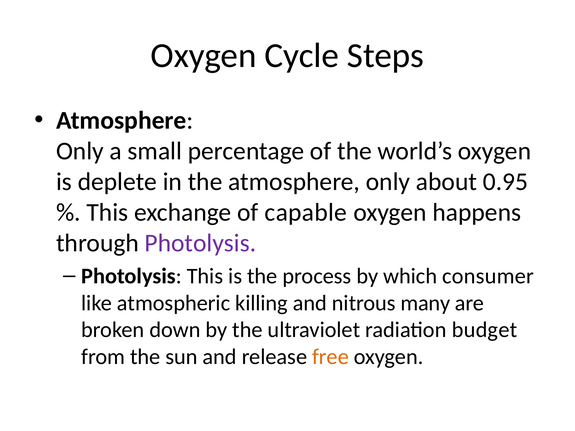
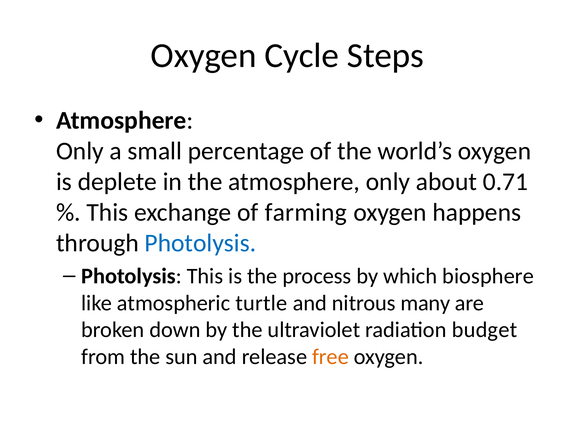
0.95: 0.95 -> 0.71 (506, 182)
capable: capable -> farming (306, 213)
Photolysis colour: purple -> blue (200, 243)
consumer: consumer -> biosphere (488, 276)
killing: killing -> turtle (261, 303)
